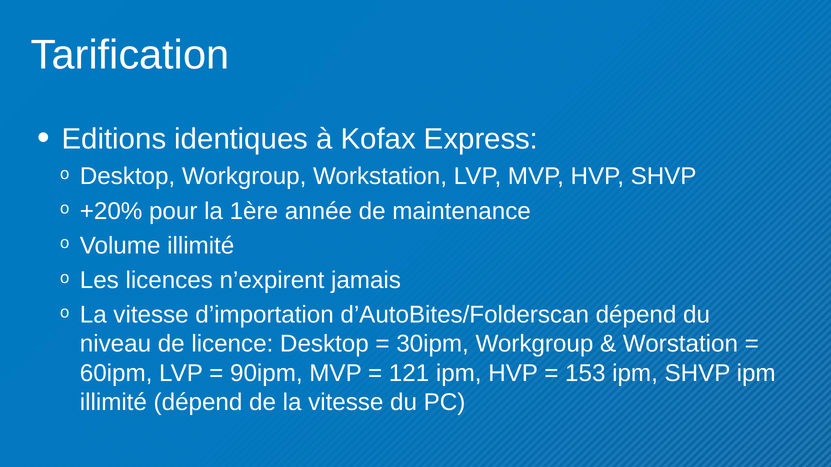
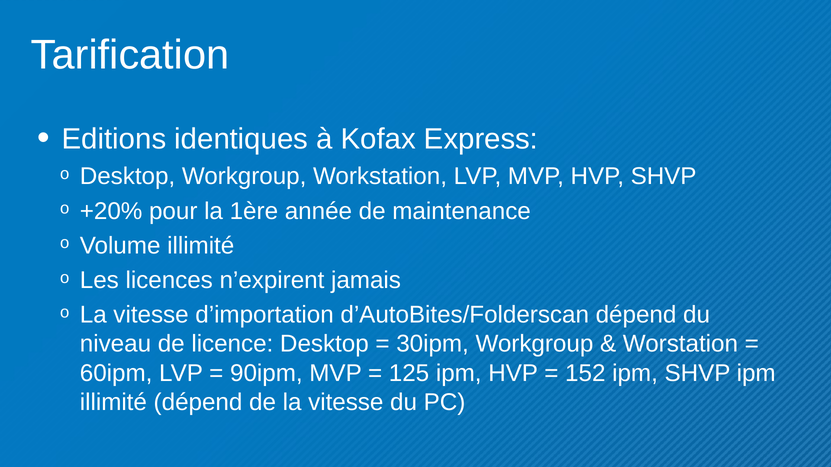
121: 121 -> 125 (409, 373)
153: 153 -> 152 (585, 373)
